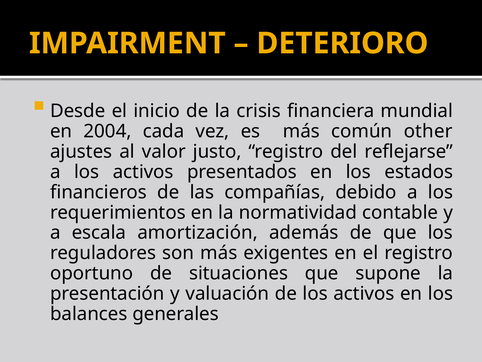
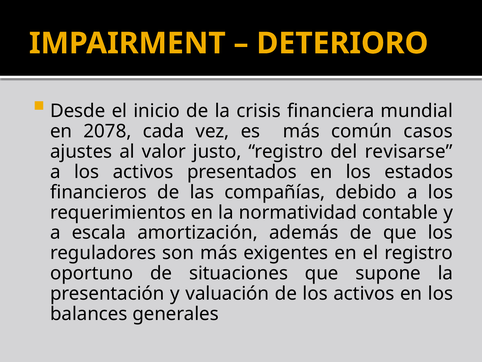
2004: 2004 -> 2078 (107, 131)
other: other -> casos (428, 131)
reflejarse: reflejarse -> revisarse (409, 151)
